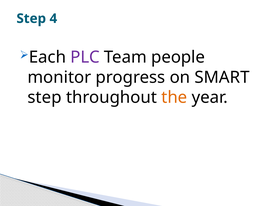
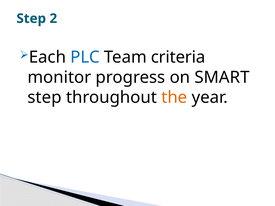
4: 4 -> 2 (53, 19)
PLC colour: purple -> blue (85, 57)
people: people -> criteria (178, 57)
